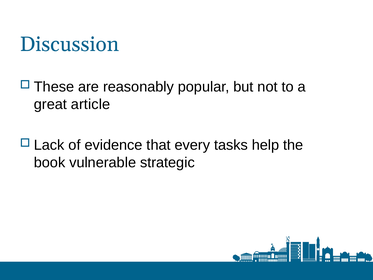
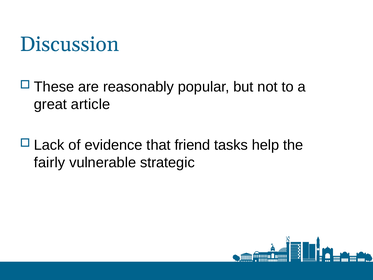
every: every -> friend (192, 145)
book: book -> fairly (50, 162)
